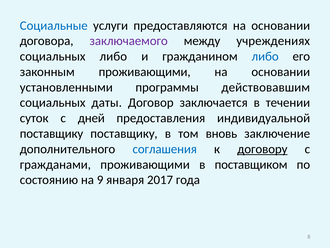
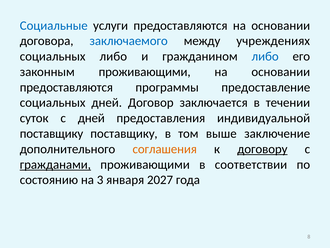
заключаемого colour: purple -> blue (129, 41)
установленными: установленными -> предоставляются (66, 87)
действовавшим: действовавшим -> предоставление (266, 87)
социальных даты: даты -> дней (107, 103)
вновь: вновь -> выше (221, 133)
соглашения colour: blue -> orange (165, 149)
гражданами underline: none -> present (55, 164)
поставщиком: поставщиком -> соответствии (251, 164)
9: 9 -> 3 (100, 180)
2017: 2017 -> 2027 (160, 180)
